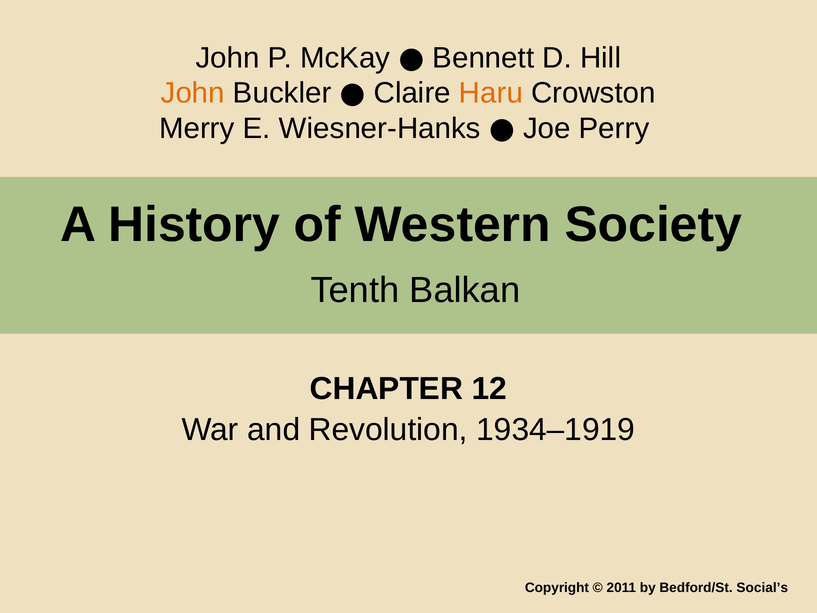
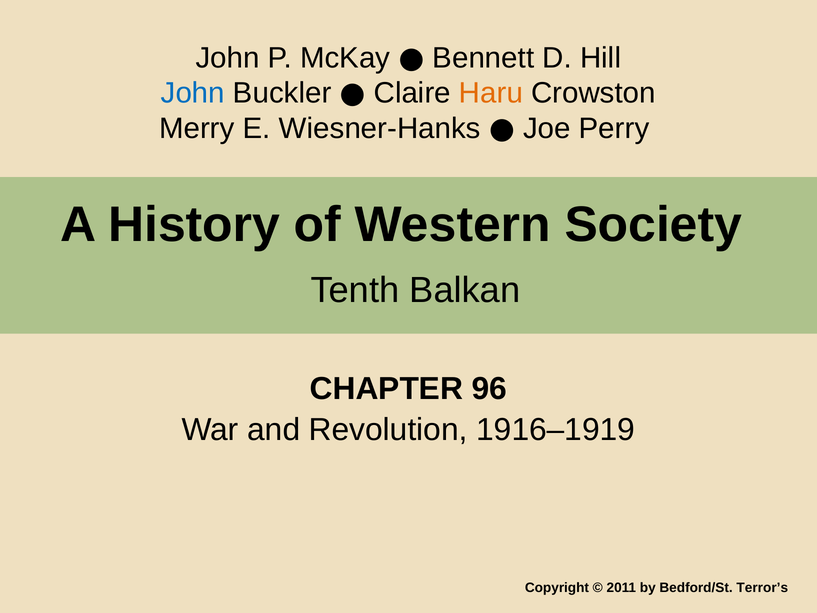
John colour: orange -> blue (193, 93)
12: 12 -> 96 (489, 389)
1934–1919: 1934–1919 -> 1916–1919 (556, 429)
Social’s: Social’s -> Terror’s (762, 588)
